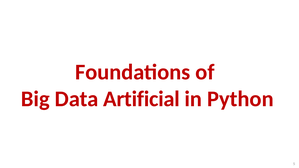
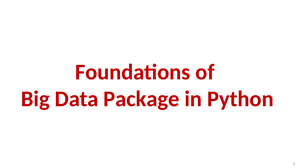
Artificial: Artificial -> Package (141, 99)
